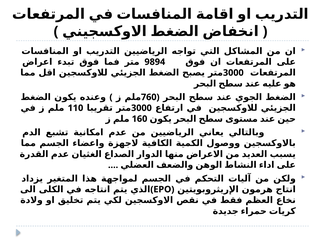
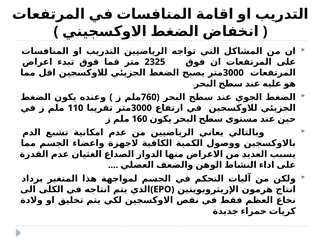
9894: 9894 -> 2325 (155, 62)
